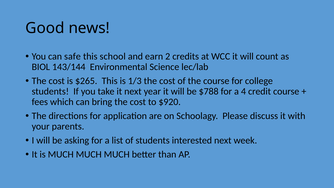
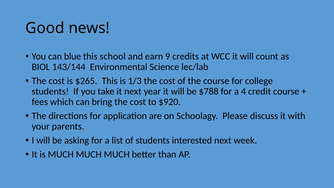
safe: safe -> blue (73, 56)
2: 2 -> 9 (168, 56)
